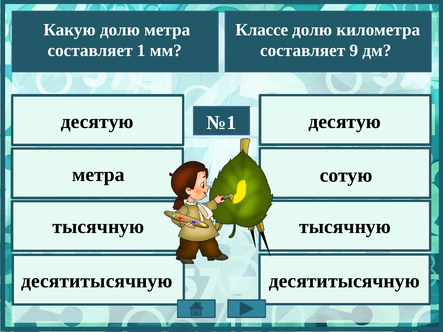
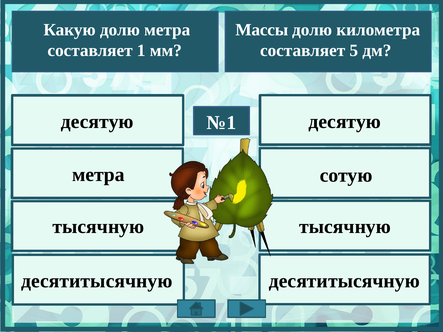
Классе: Классе -> Массы (262, 30)
9: 9 -> 5 (354, 50)
